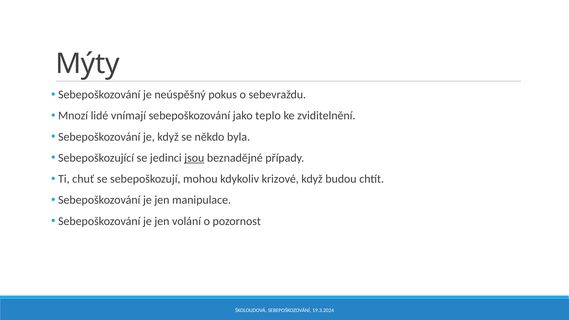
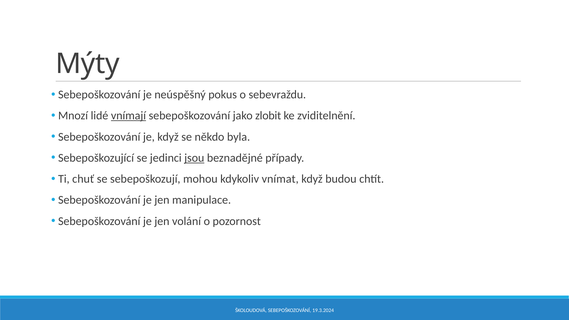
vnímají underline: none -> present (128, 116)
teplo: teplo -> zlobit (268, 116)
krizové: krizové -> vnímat (280, 179)
